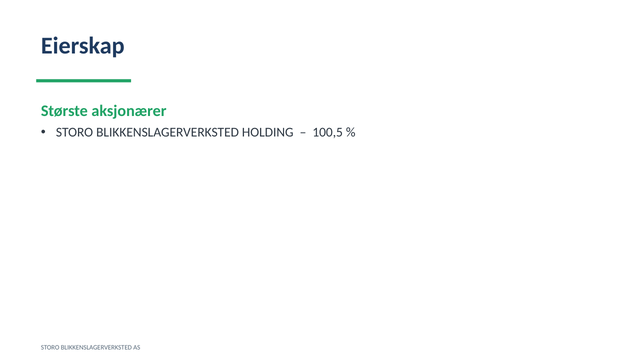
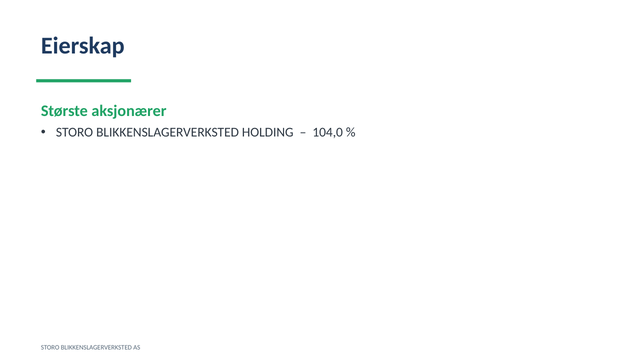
100,5: 100,5 -> 104,0 (328, 132)
